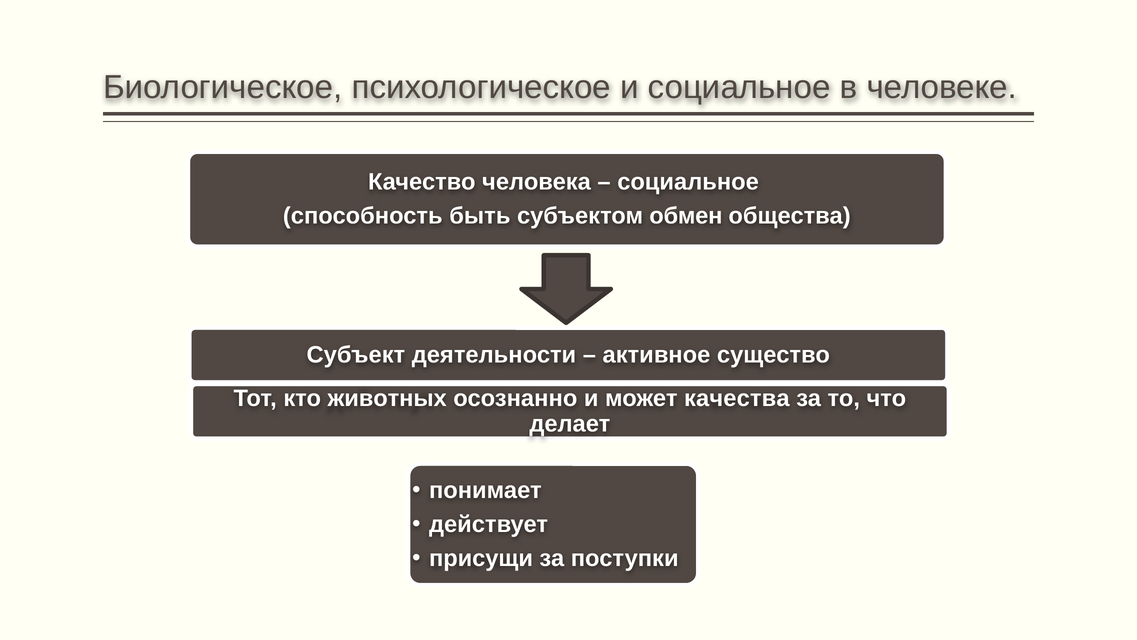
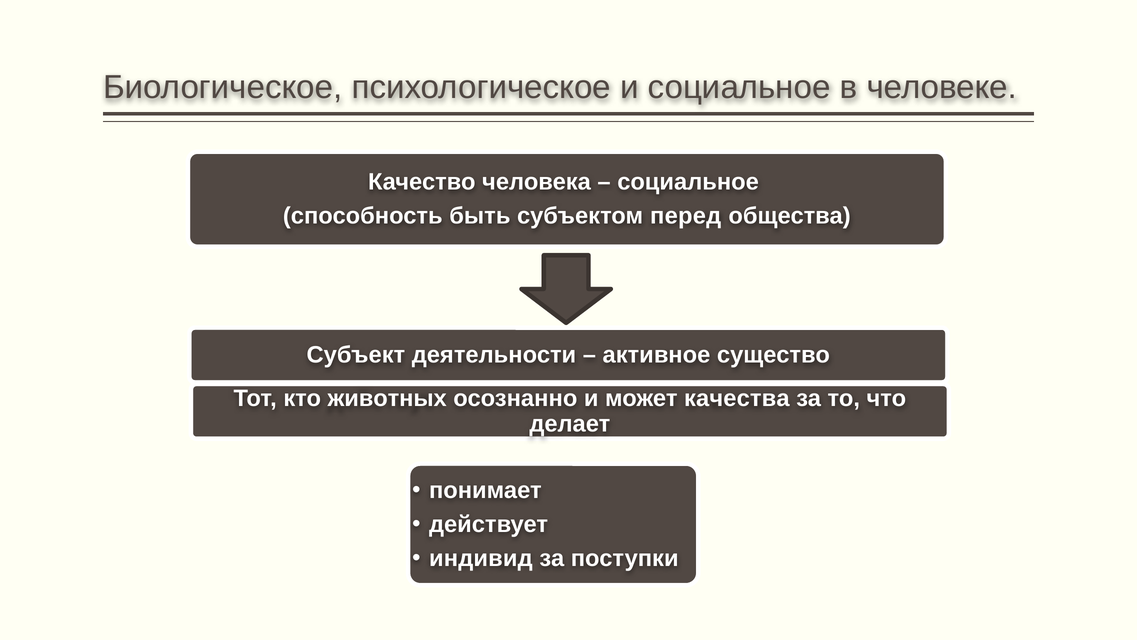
обмен: обмен -> перед (686, 216)
присущи: присущи -> индивид (481, 558)
